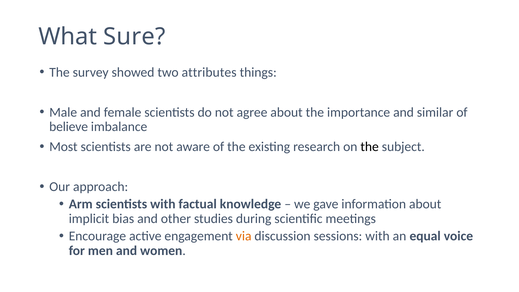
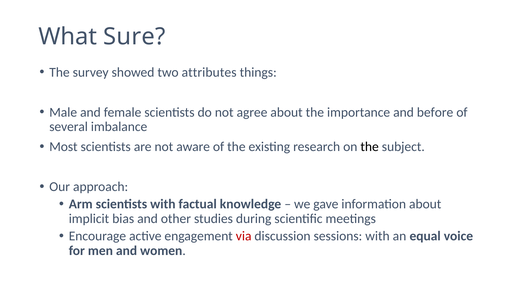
similar: similar -> before (435, 112)
believe: believe -> several (69, 127)
via colour: orange -> red (244, 236)
